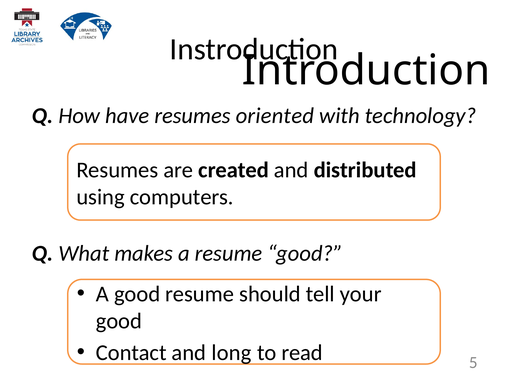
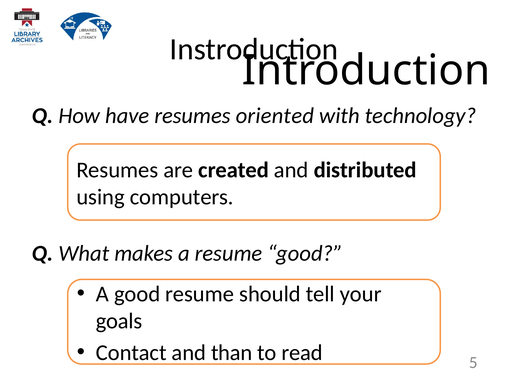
good: good -> goals (119, 321)
long: long -> than (232, 353)
